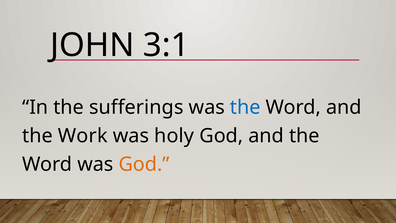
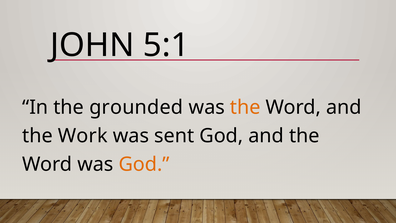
3:1: 3:1 -> 5:1 (166, 45)
sufferings: sufferings -> grounded (136, 107)
the colour: blue -> orange (245, 107)
holy: holy -> sent (174, 136)
